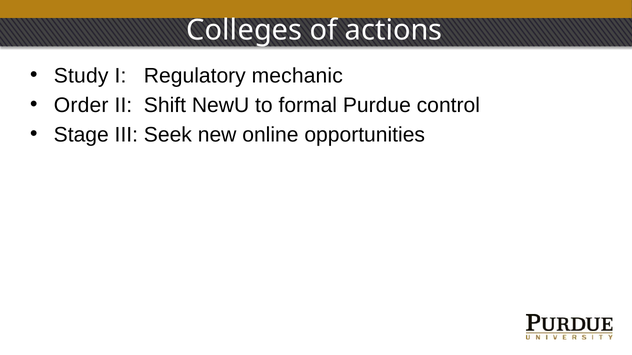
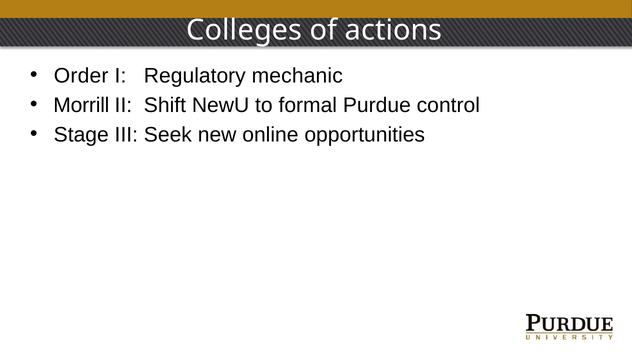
Study: Study -> Order (81, 76)
Order: Order -> Morrill (81, 105)
